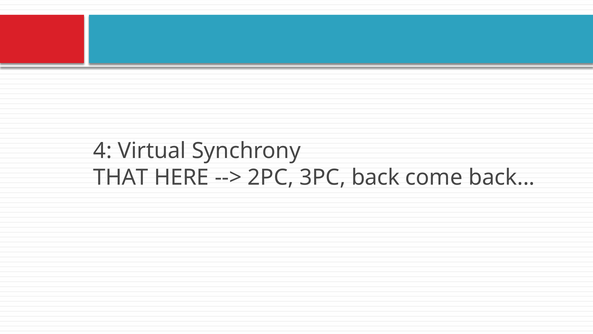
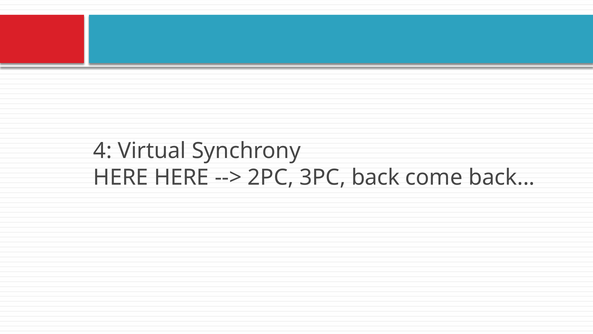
THAT: THAT -> HERE (121, 177)
